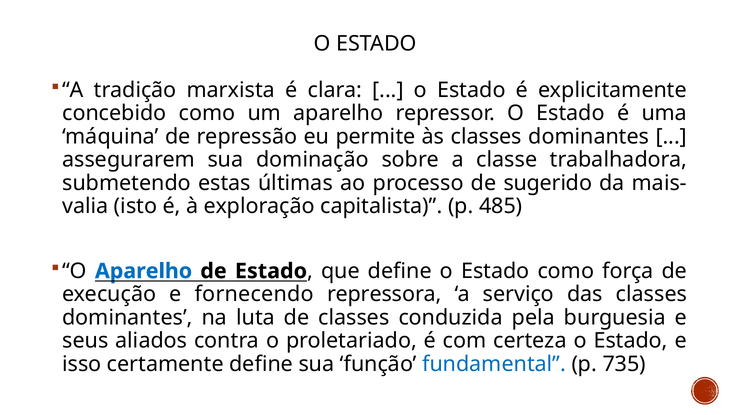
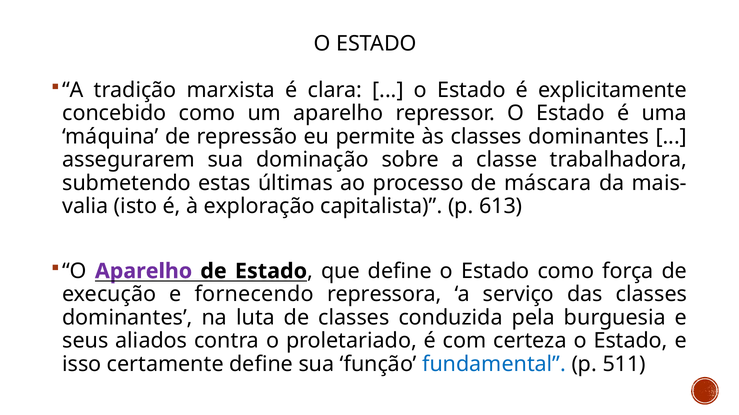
sugerido: sugerido -> máscara (548, 183)
485: 485 -> 613 (501, 207)
Aparelho colour: blue -> purple (144, 272)
735: 735 -> 511 (624, 365)
